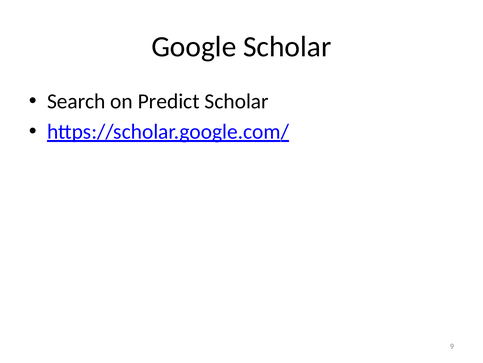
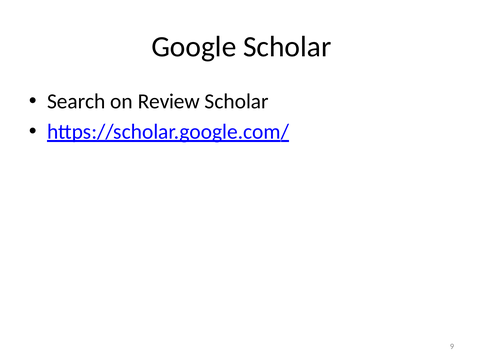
Predict: Predict -> Review (169, 101)
